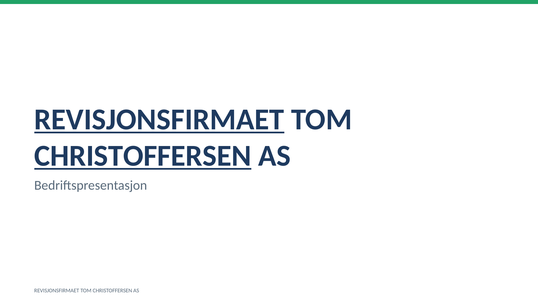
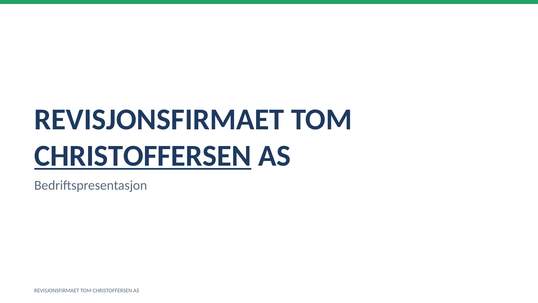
REVISJONSFIRMAET underline: present -> none (159, 119)
